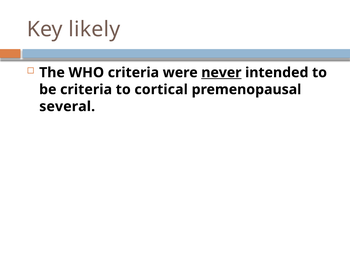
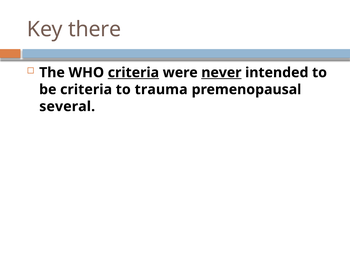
likely: likely -> there (95, 29)
criteria underline: none -> present (133, 72)
cortical: cortical -> trauma (161, 89)
